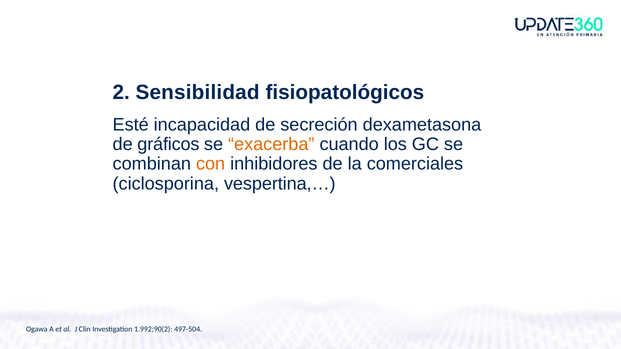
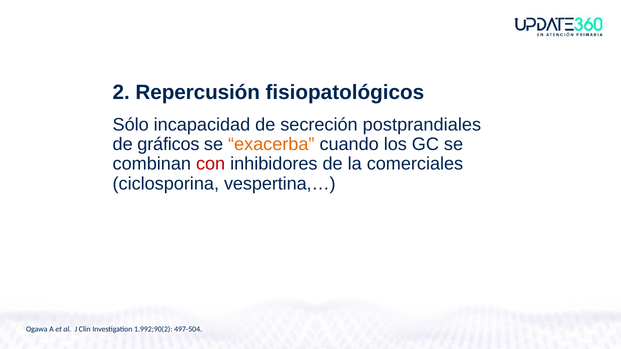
Sensibilidad: Sensibilidad -> Repercusión (198, 93)
Esté: Esté -> Sólo (131, 125)
dexametasona: dexametasona -> postprandiales (422, 125)
con colour: orange -> red (211, 164)
